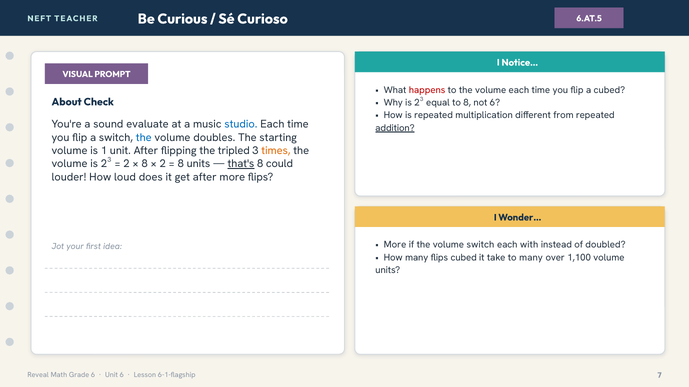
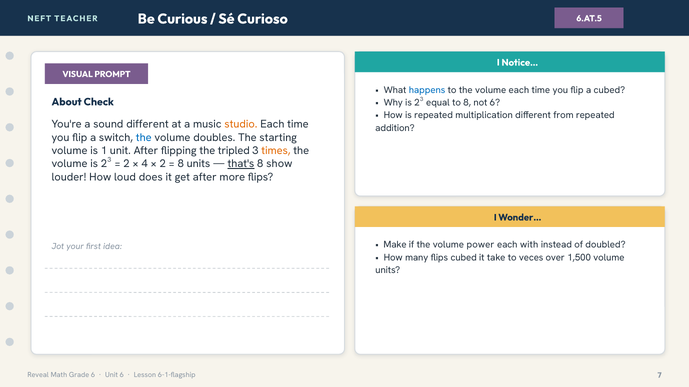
happens colour: red -> blue (427, 90)
sound evaluate: evaluate -> different (147, 124)
studio colour: blue -> orange (241, 124)
addition underline: present -> none (395, 128)
8: 8 -> 4 (145, 164)
could: could -> show (279, 164)
More: More -> Make (395, 245)
volume switch: switch -> power (480, 245)
to many: many -> veces (531, 258)
1,100: 1,100 -> 1,500 (579, 258)
